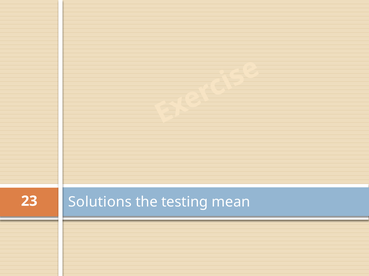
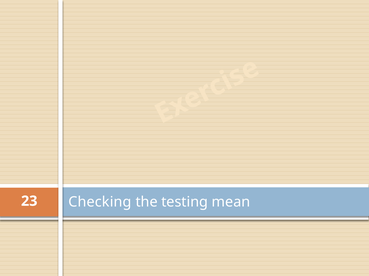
Solutions: Solutions -> Checking (100, 202)
